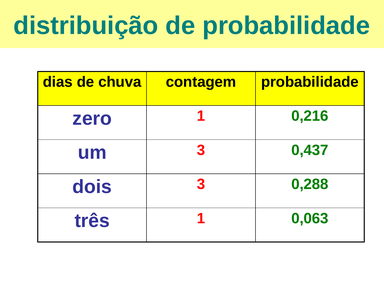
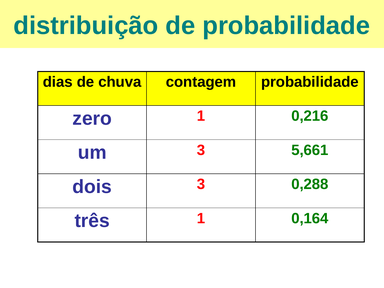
0,437: 0,437 -> 5,661 (310, 150)
0,063: 0,063 -> 0,164 (310, 218)
